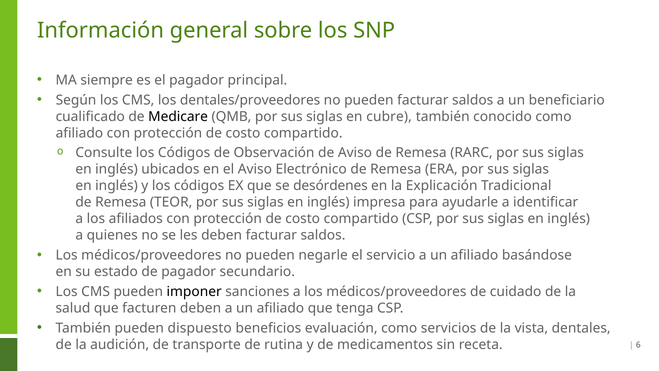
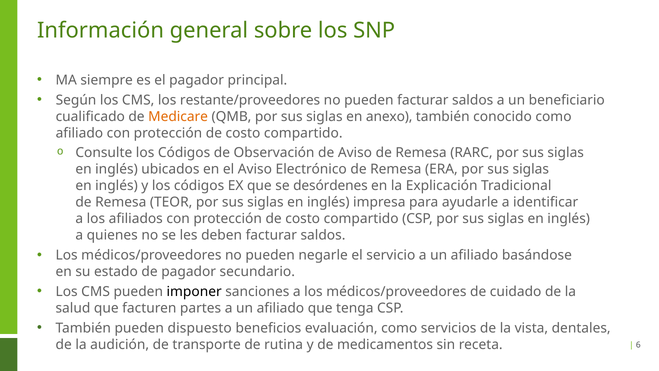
dentales/proveedores: dentales/proveedores -> restante/proveedores (250, 100)
Medicare colour: black -> orange (178, 116)
cubre: cubre -> anexo (389, 116)
facturen deben: deben -> partes (201, 308)
